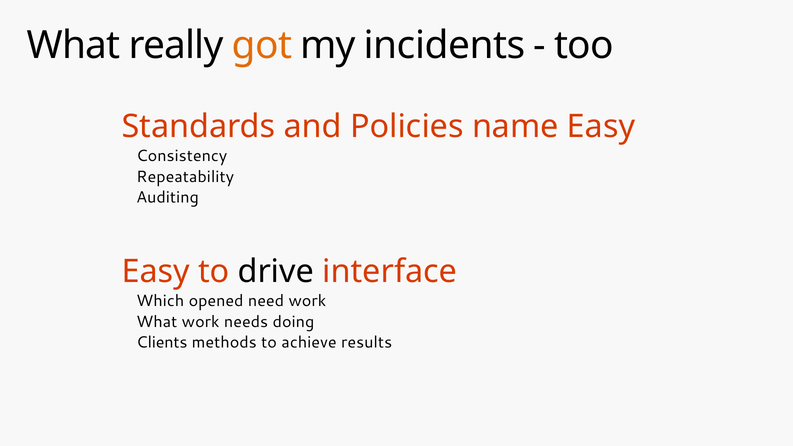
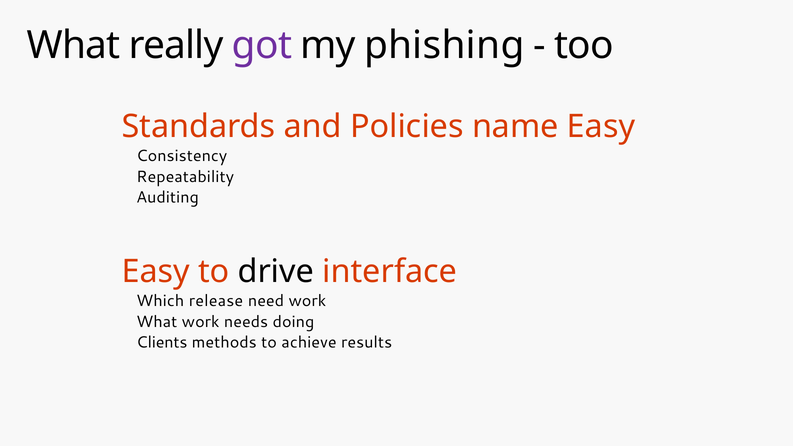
got colour: orange -> purple (262, 45)
incidents: incidents -> phishing (444, 45)
opened: opened -> release (216, 301)
